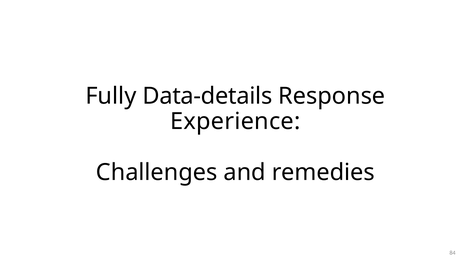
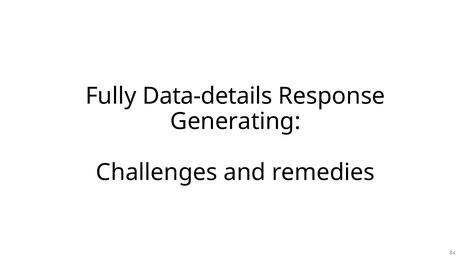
Experience: Experience -> Generating (235, 121)
